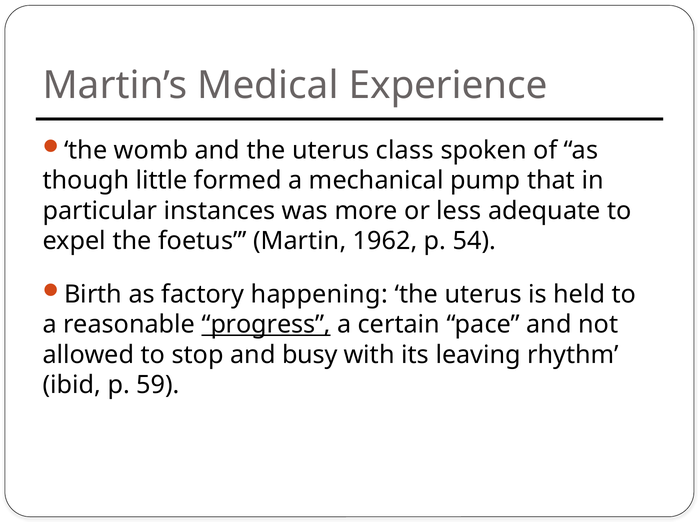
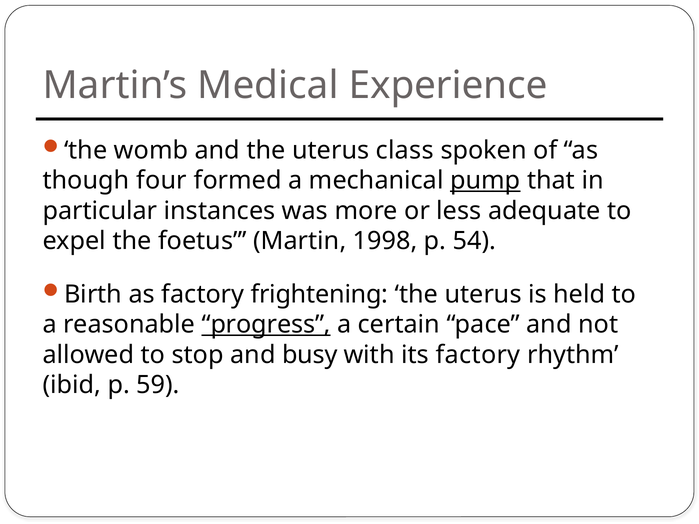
little: little -> four (161, 181)
pump underline: none -> present (485, 181)
1962: 1962 -> 1998 (385, 241)
happening: happening -> frightening (319, 294)
its leaving: leaving -> factory (478, 355)
